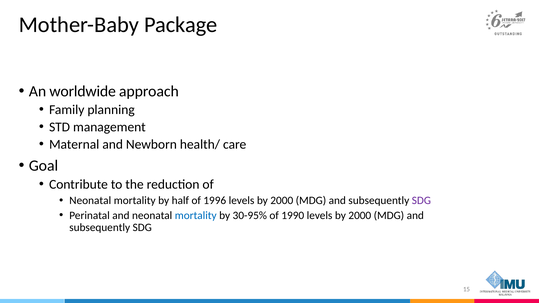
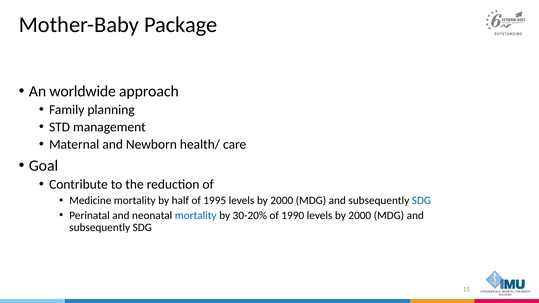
Neonatal: Neonatal -> Medicine (90, 201)
1996: 1996 -> 1995 (215, 201)
SDG colour: purple -> blue (421, 201)
30-95%: 30-95% -> 30-20% (250, 216)
